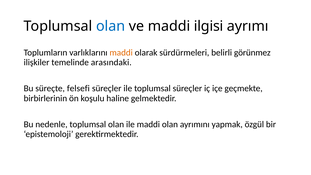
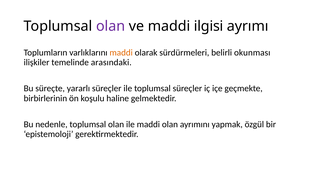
olan colour: blue -> purple (111, 26)
görünmez: görünmez -> okunması (252, 53)
felsefi: felsefi -> yararlı (78, 88)
